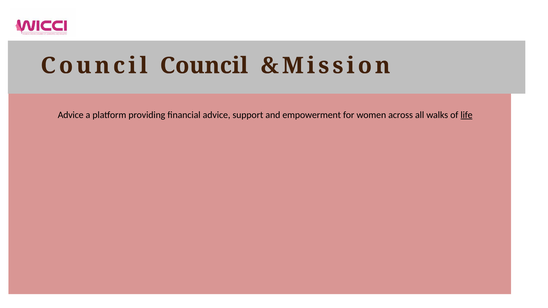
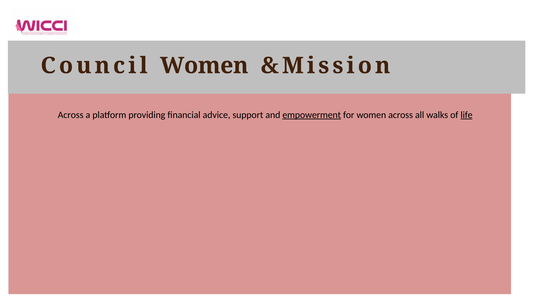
Council Council: Council -> Women (204, 66)
Advice: Advice -> Across (71, 115)
empowerment underline: none -> present (312, 115)
